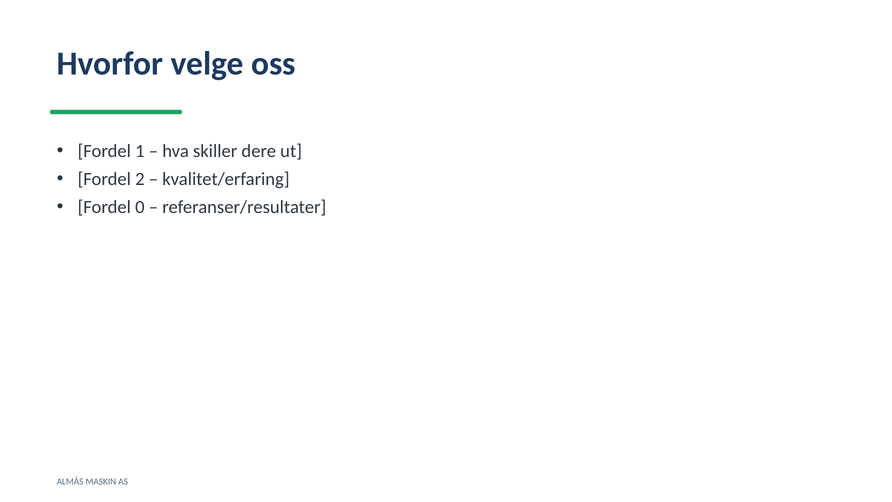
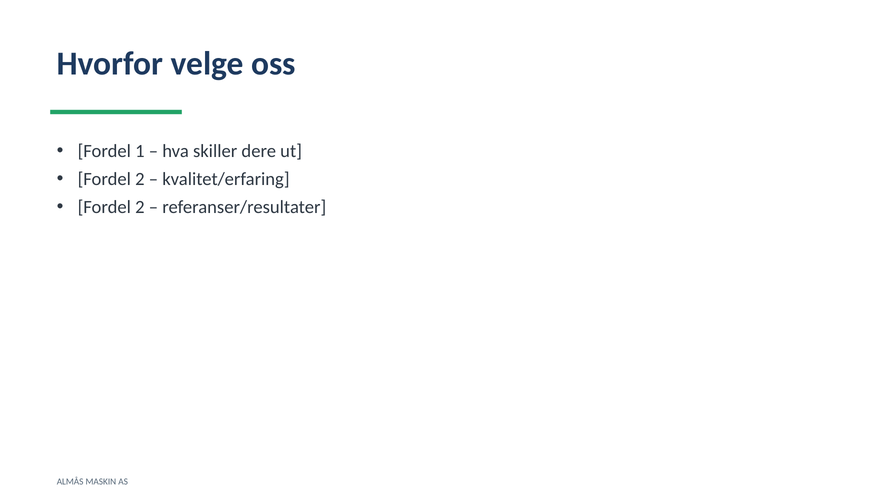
0: 0 -> 2 (140, 207)
